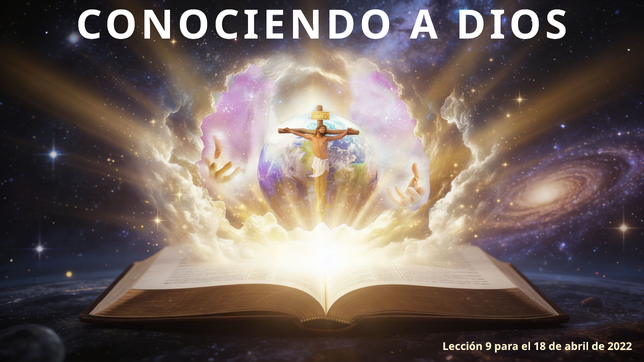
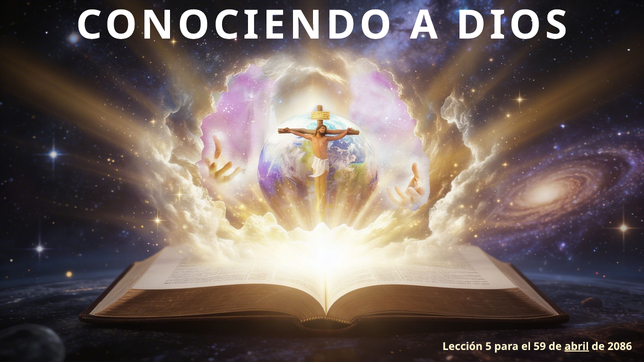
9: 9 -> 5 (488, 347)
18: 18 -> 59 (540, 347)
abril underline: none -> present (577, 347)
2022: 2022 -> 2086 (620, 347)
